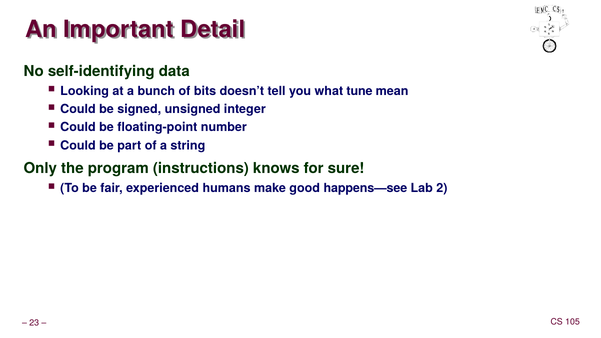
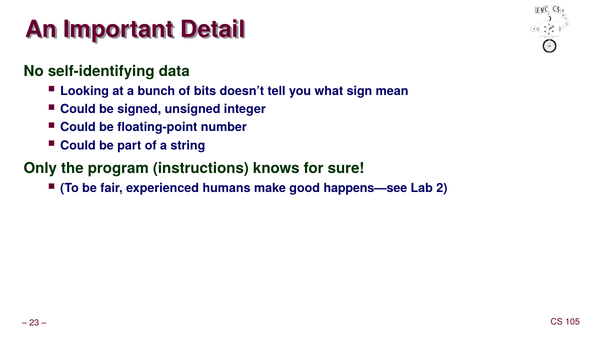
tune: tune -> sign (359, 91)
